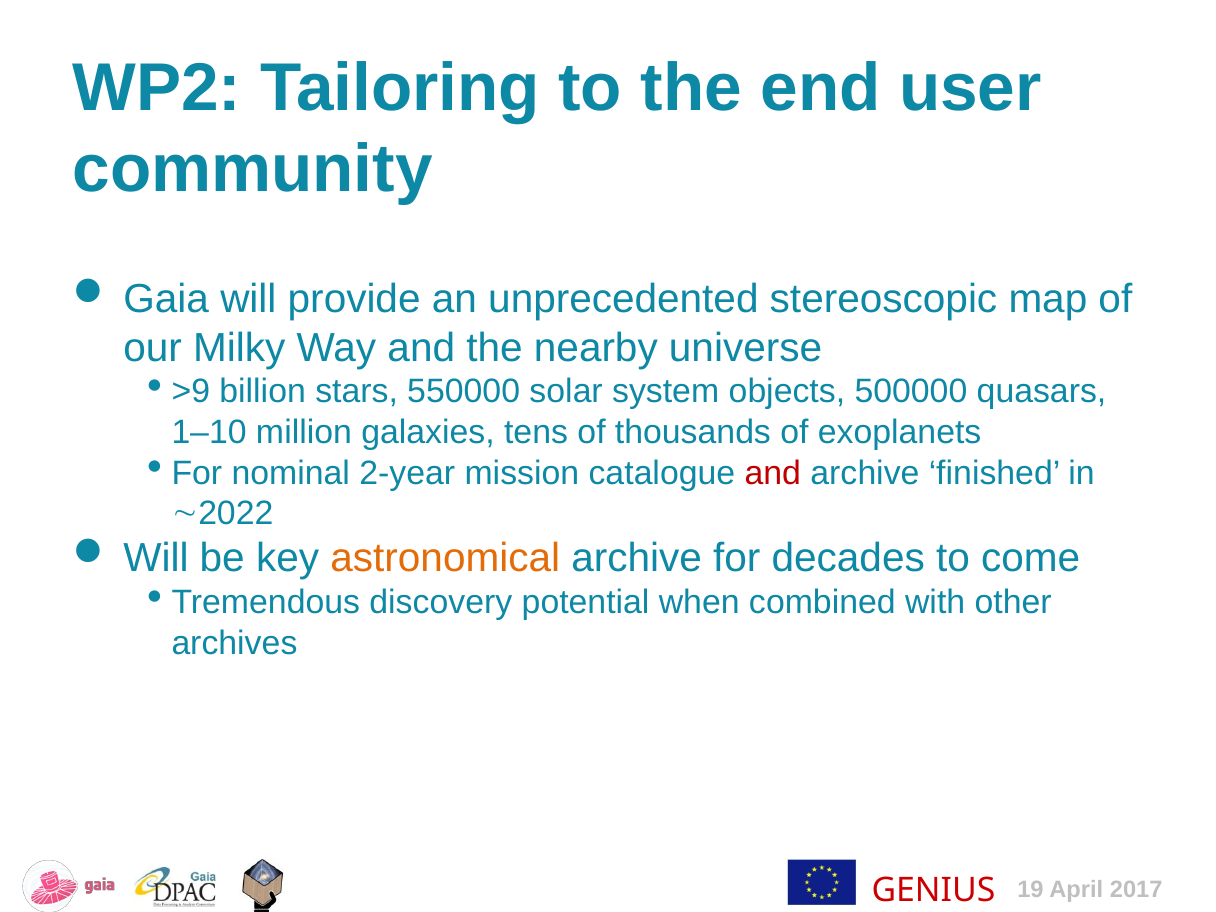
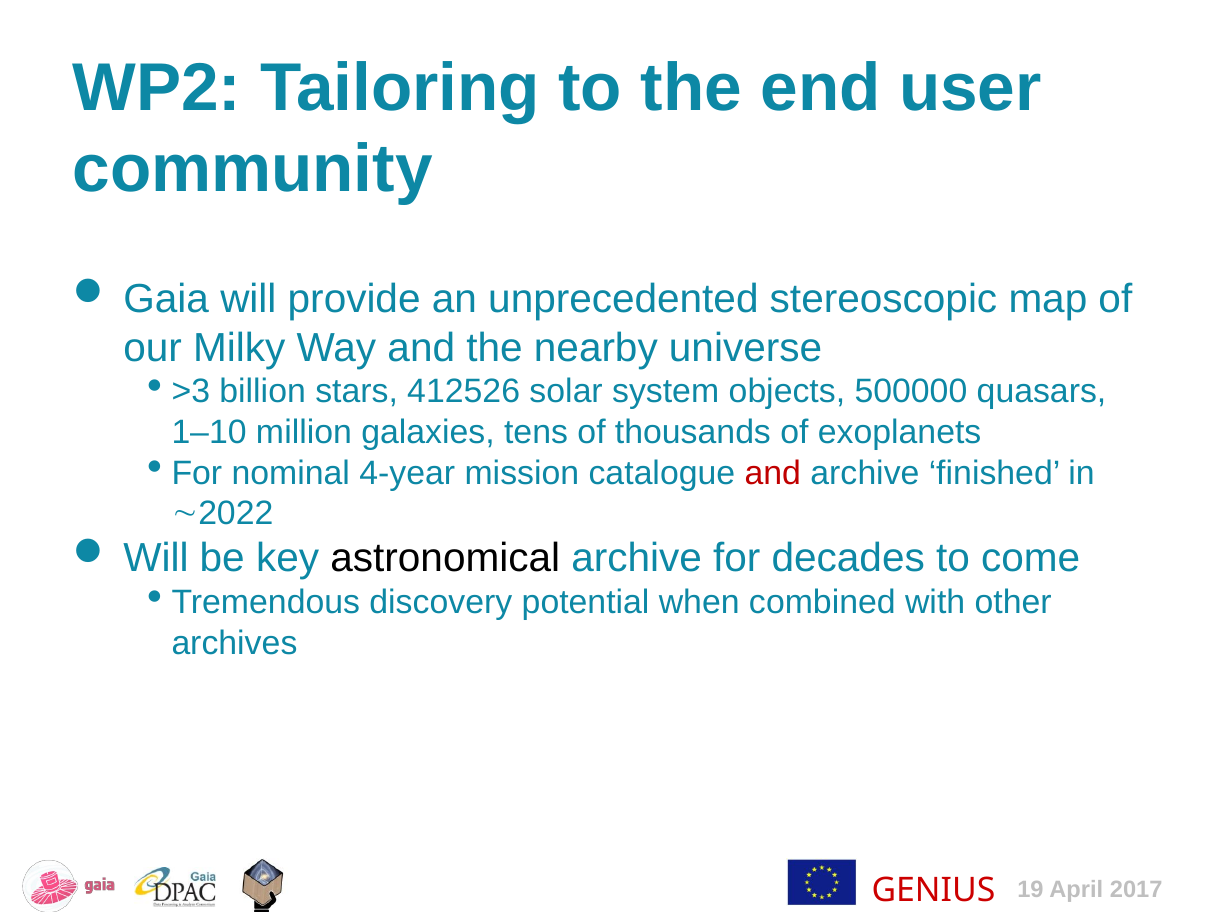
>9: >9 -> >3 (191, 392)
550000: 550000 -> 412526 (464, 392)
2-year: 2-year -> 4-year (407, 473)
astronomical colour: orange -> black (445, 559)
